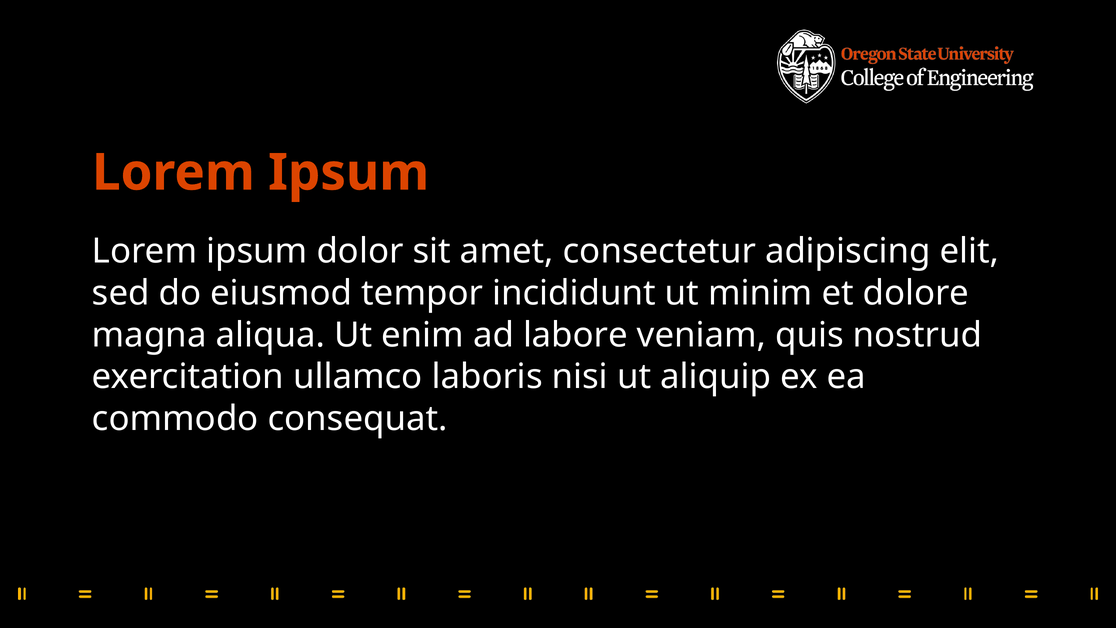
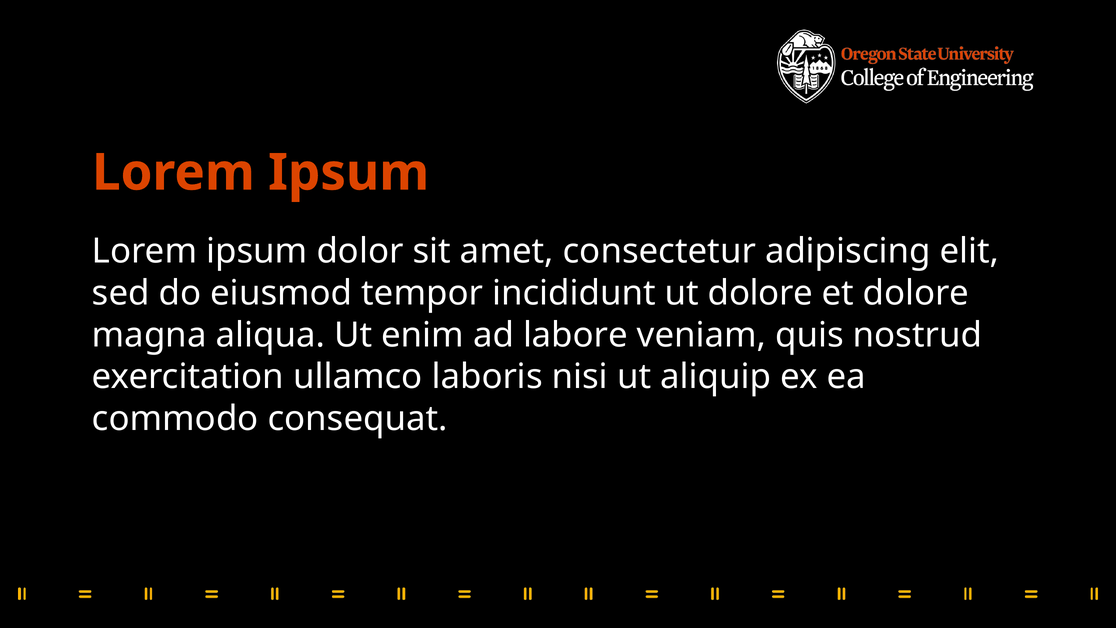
ut minim: minim -> dolore (760, 293)
